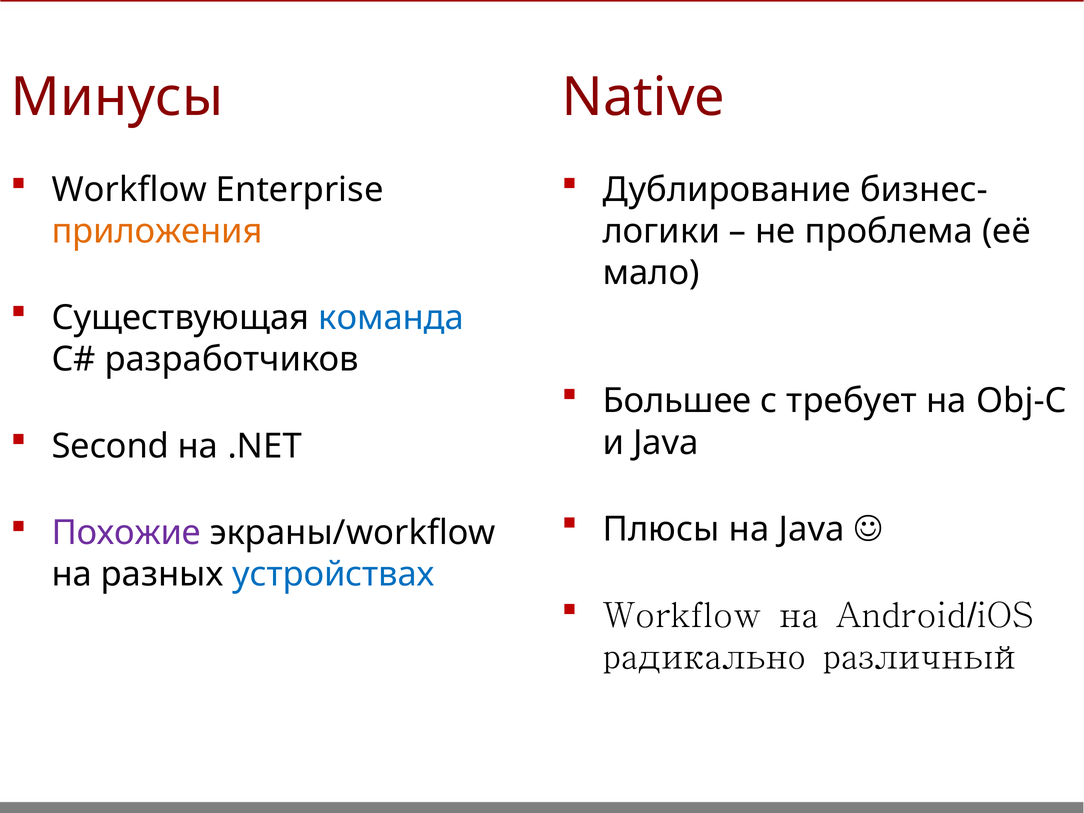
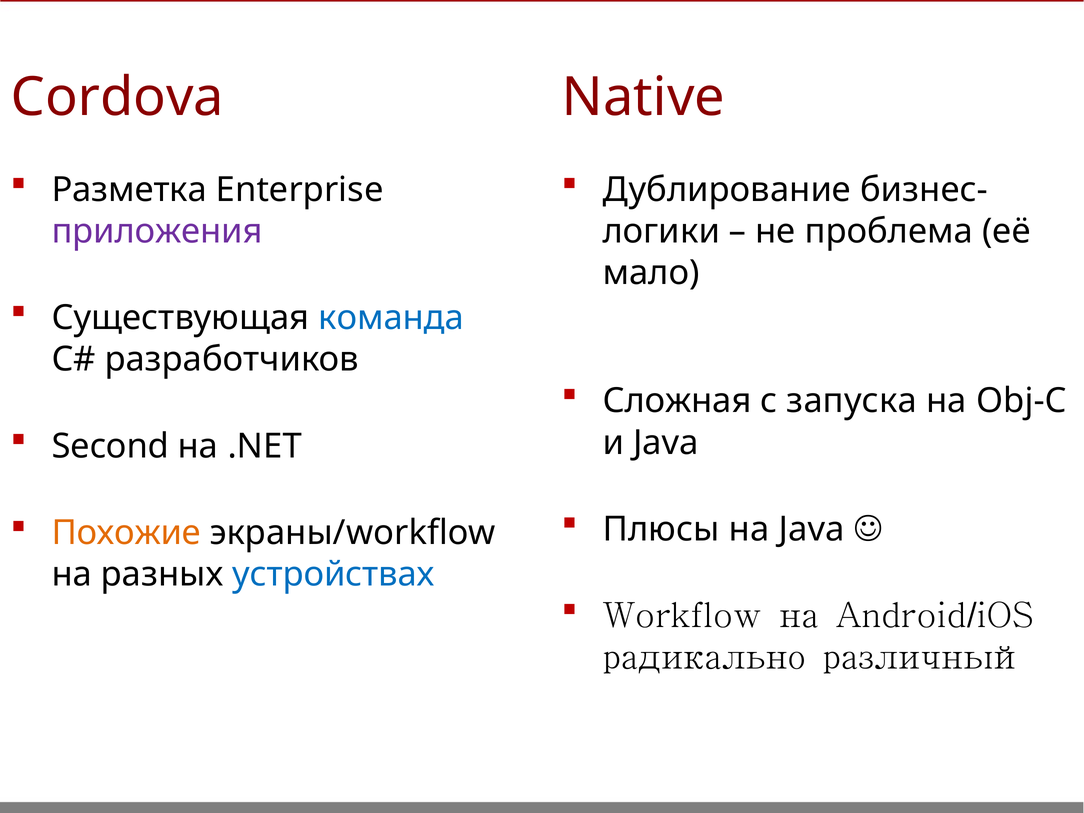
Минусы: Минусы -> Cordova (117, 97)
Workflow: Workflow -> Разметка (129, 190)
приложения colour: orange -> purple (157, 231)
Большее: Большее -> Сложная (677, 401)
требует: требует -> запуска (852, 401)
Похожие colour: purple -> orange (126, 533)
